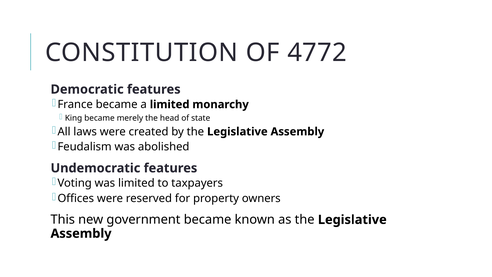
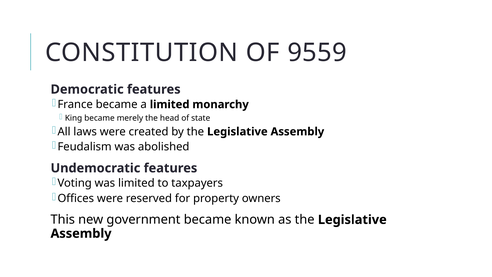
4772: 4772 -> 9559 (317, 53)
